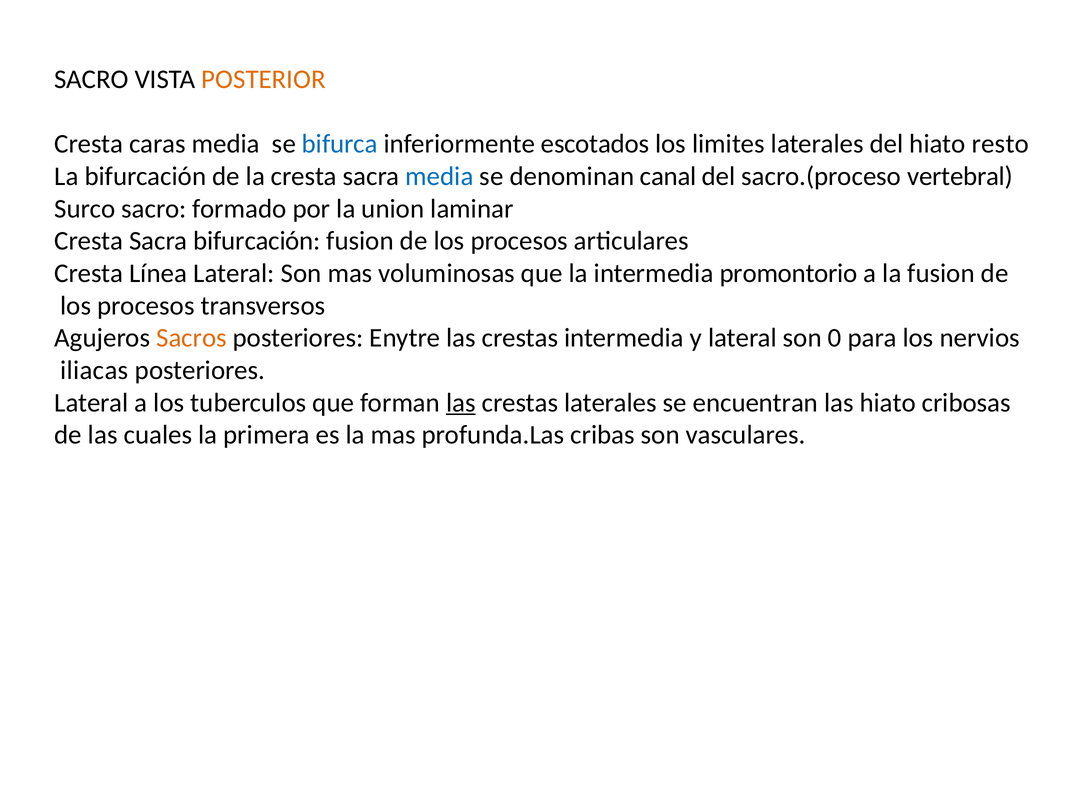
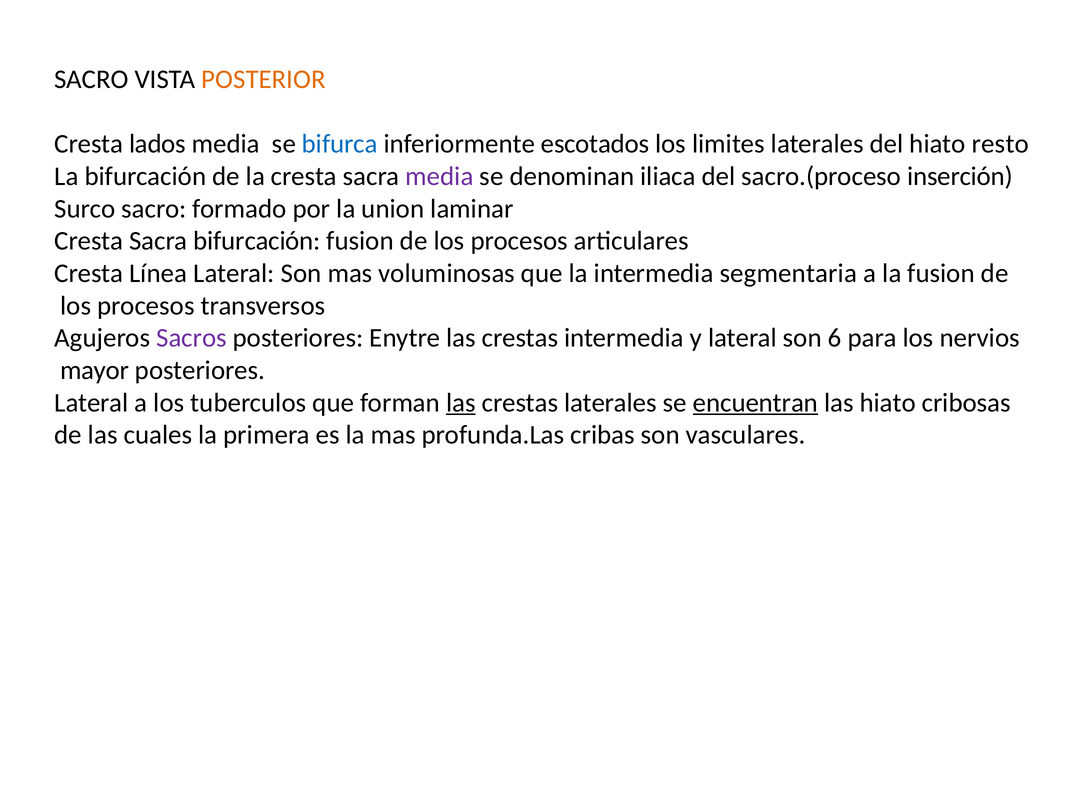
caras: caras -> lados (158, 144)
media colour: blue -> purple (439, 177)
canal: canal -> iliaca (668, 177)
vertebral: vertebral -> inserción (960, 177)
promontorio: promontorio -> segmentaria (788, 274)
Sacros colour: orange -> purple (192, 338)
0: 0 -> 6 (835, 338)
iliacas: iliacas -> mayor (95, 371)
encuentran underline: none -> present (755, 403)
